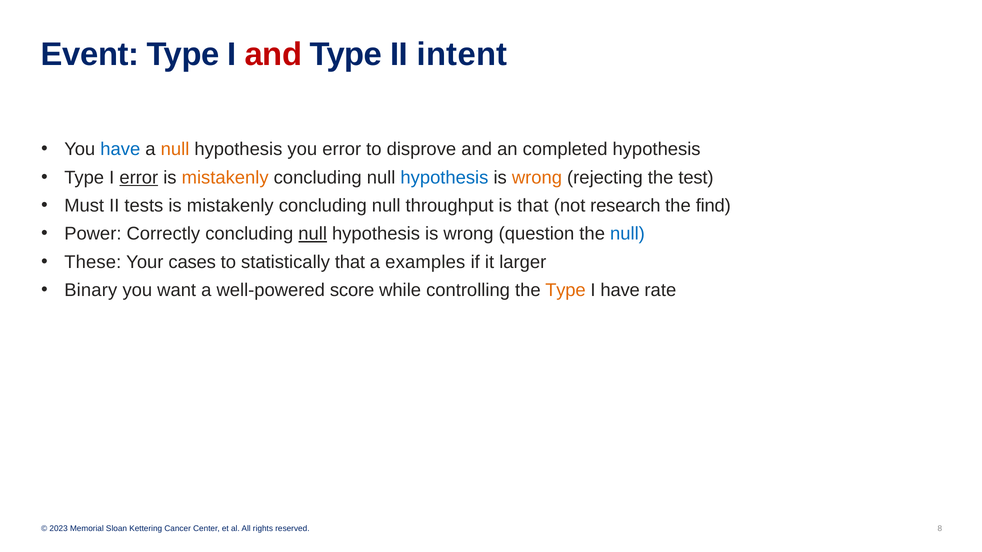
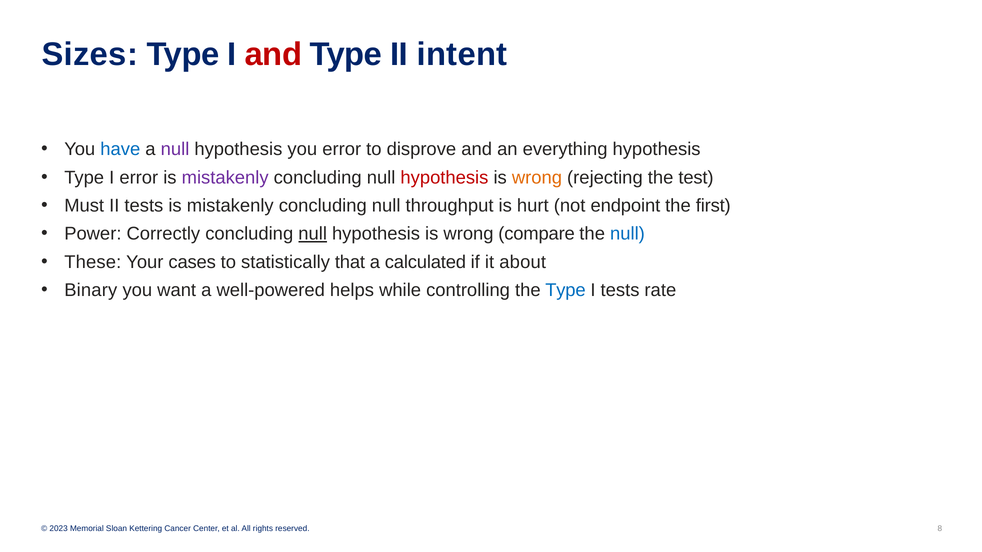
Event: Event -> Sizes (90, 54)
null colour: orange -> purple (175, 149)
completed: completed -> everything (565, 149)
error underline: present -> none (139, 178)
mistakenly colour: orange -> purple (225, 178)
hypothesis colour: blue -> red (444, 178)
is that: that -> hurt (533, 206)
research: research -> endpoint (625, 206)
find: find -> first (713, 206)
question: question -> compare (537, 234)
examples: examples -> calculated (425, 262)
larger: larger -> about (523, 262)
score: score -> helps (352, 291)
Type colour: orange -> blue (565, 291)
I have: have -> tests (620, 291)
